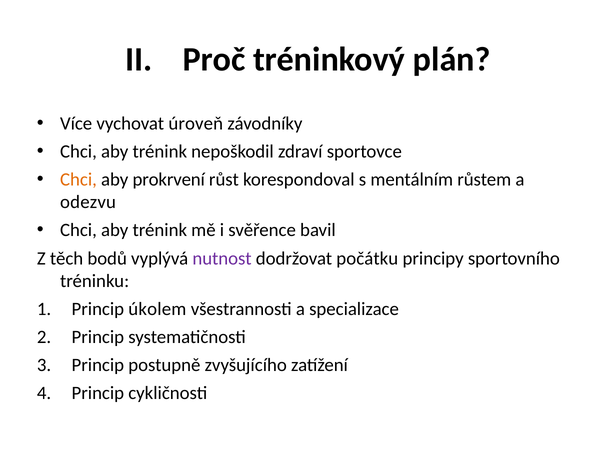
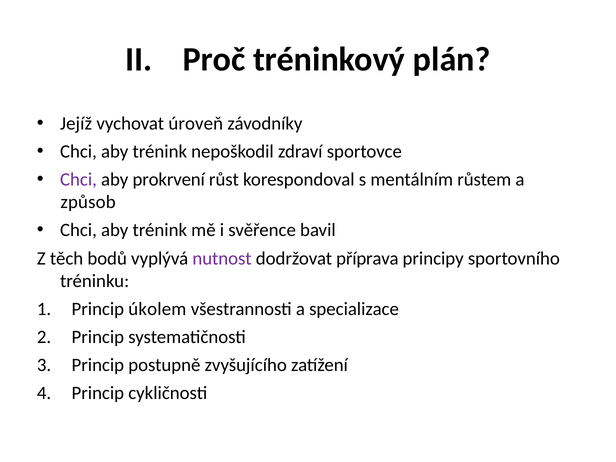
Více: Více -> Jejíž (76, 123)
Chci colour: orange -> purple (78, 180)
odezvu: odezvu -> způsob (88, 202)
počátku: počátku -> příprava (367, 258)
